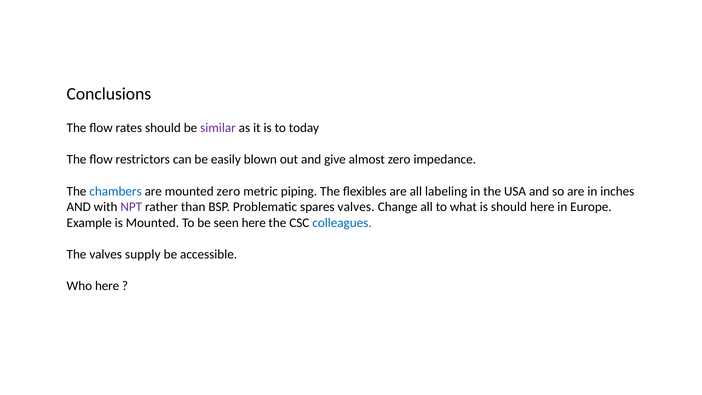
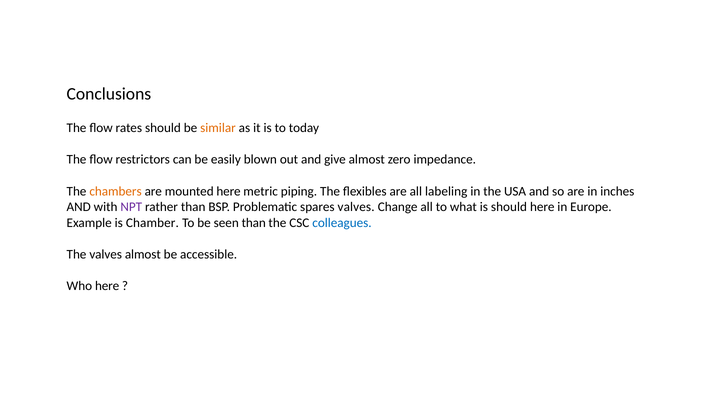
similar colour: purple -> orange (218, 128)
chambers colour: blue -> orange (116, 191)
mounted zero: zero -> here (229, 191)
is Mounted: Mounted -> Chamber (152, 223)
seen here: here -> than (254, 223)
valves supply: supply -> almost (143, 254)
